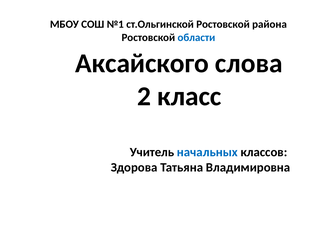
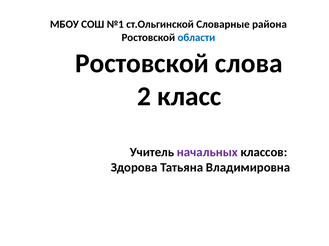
ст.Ольгинской Ростовской: Ростовской -> Словарные (223, 24)
Аксайского: Аксайского -> Ростовской (142, 64)
начальных colour: blue -> purple (207, 153)
